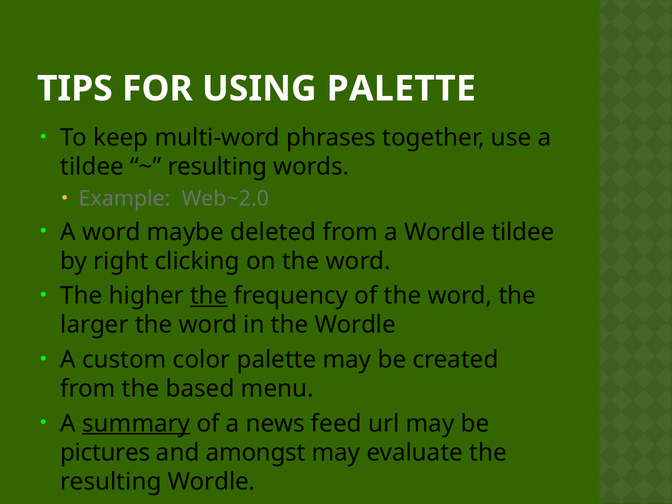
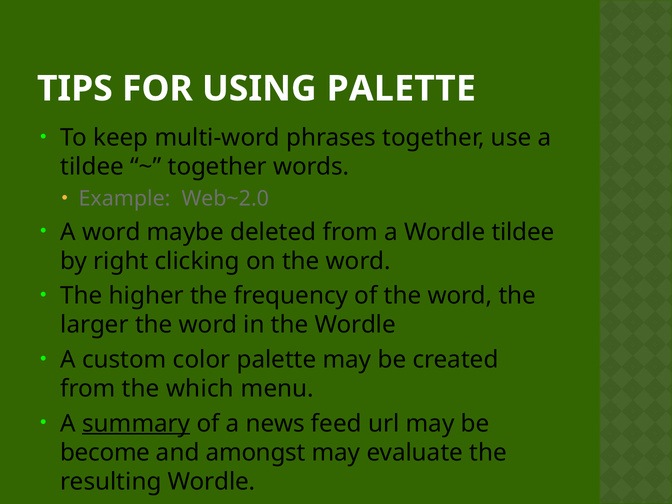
resulting: resulting -> together (217, 167)
the underline: present -> none (209, 296)
based: based -> which (200, 389)
pictures: pictures -> become (105, 453)
